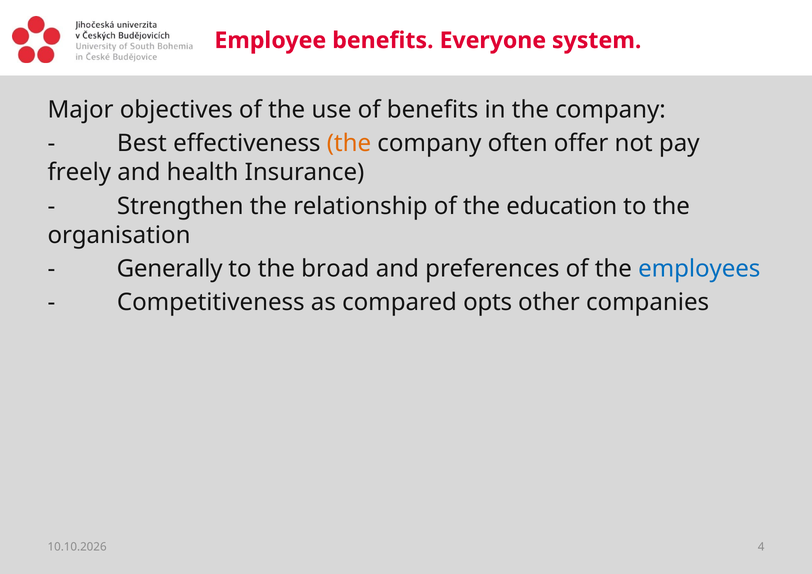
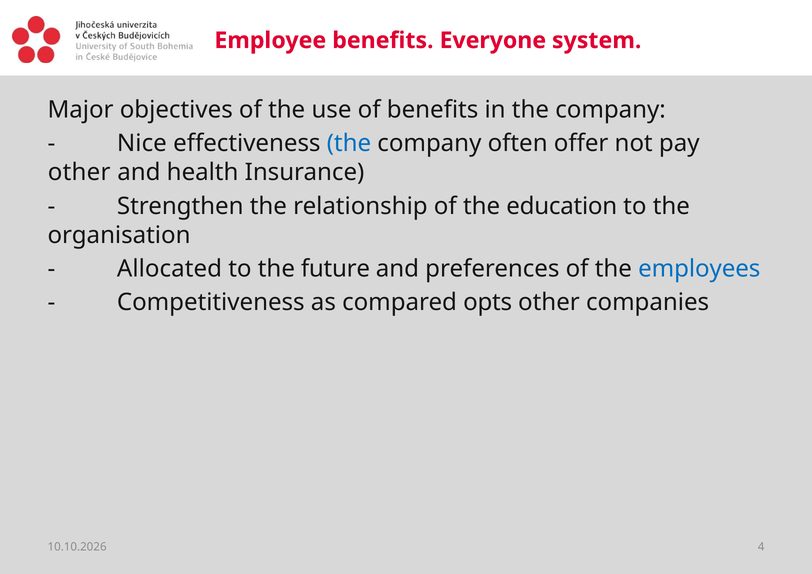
Best: Best -> Nice (142, 144)
the colour: orange -> blue (349, 144)
freely: freely -> other (79, 172)
Generally: Generally -> Allocated (170, 269)
broad: broad -> future (335, 269)
